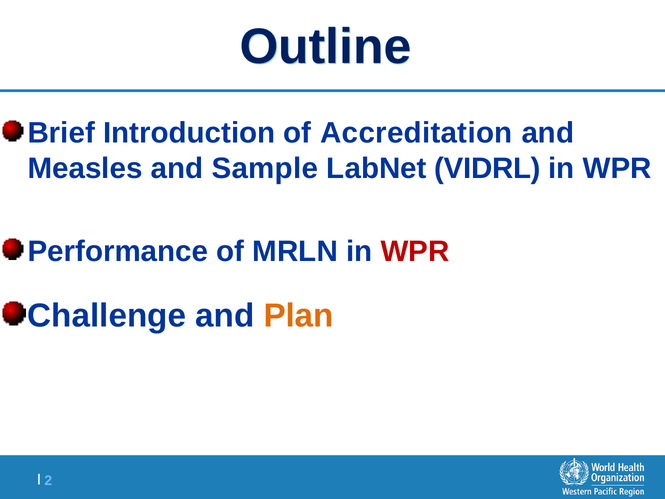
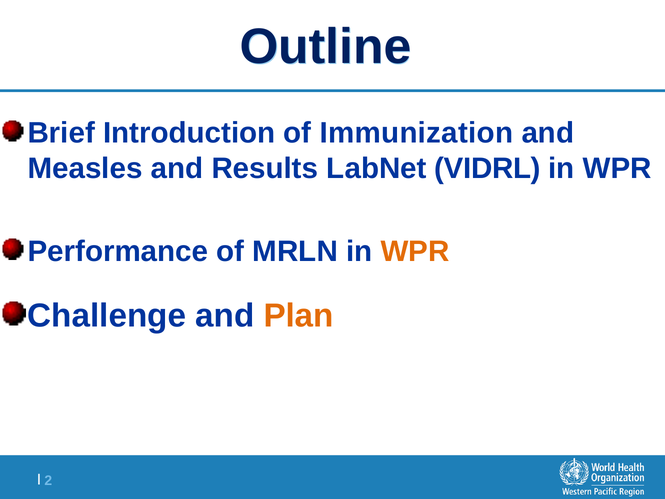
Accreditation: Accreditation -> Immunization (416, 133)
Sample: Sample -> Results (265, 168)
WPR colour: red -> orange (415, 251)
